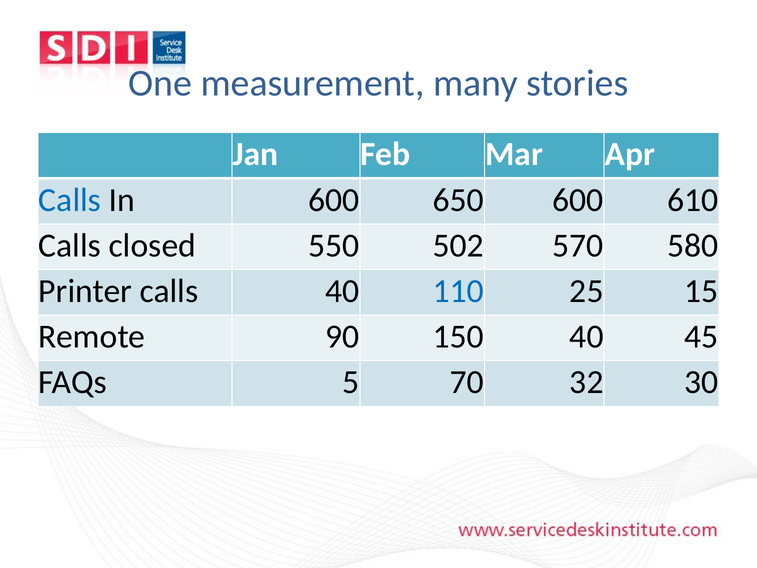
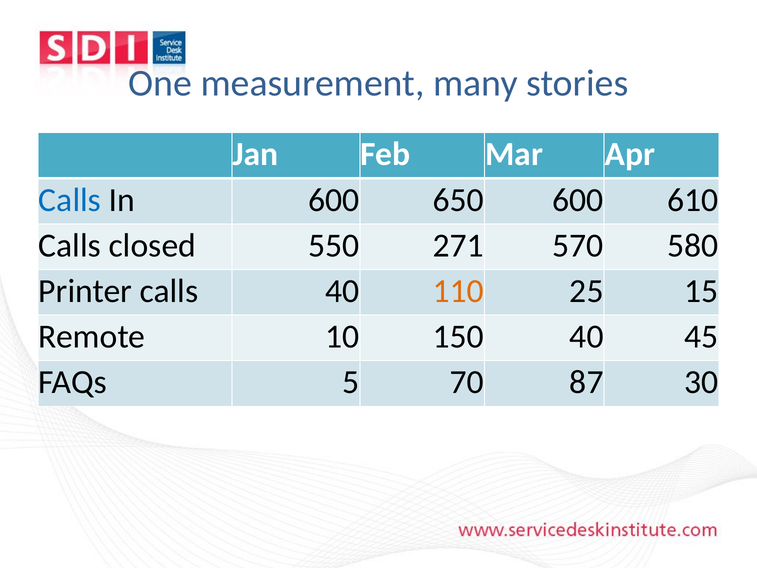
502: 502 -> 271 (458, 245)
110 colour: blue -> orange (458, 291)
90: 90 -> 10 (342, 337)
32: 32 -> 87 (587, 382)
